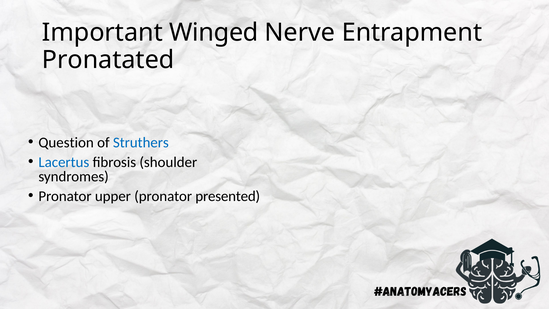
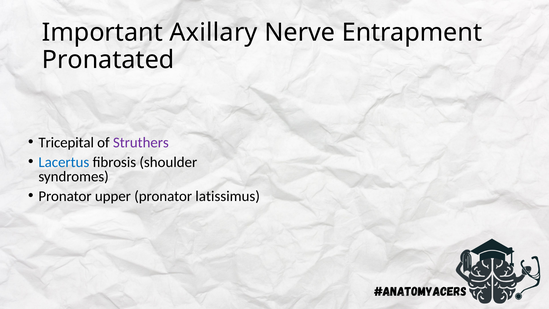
Winged: Winged -> Axillary (214, 33)
Question: Question -> Tricepital (66, 143)
Struthers colour: blue -> purple (141, 143)
presented: presented -> latissimus (228, 196)
